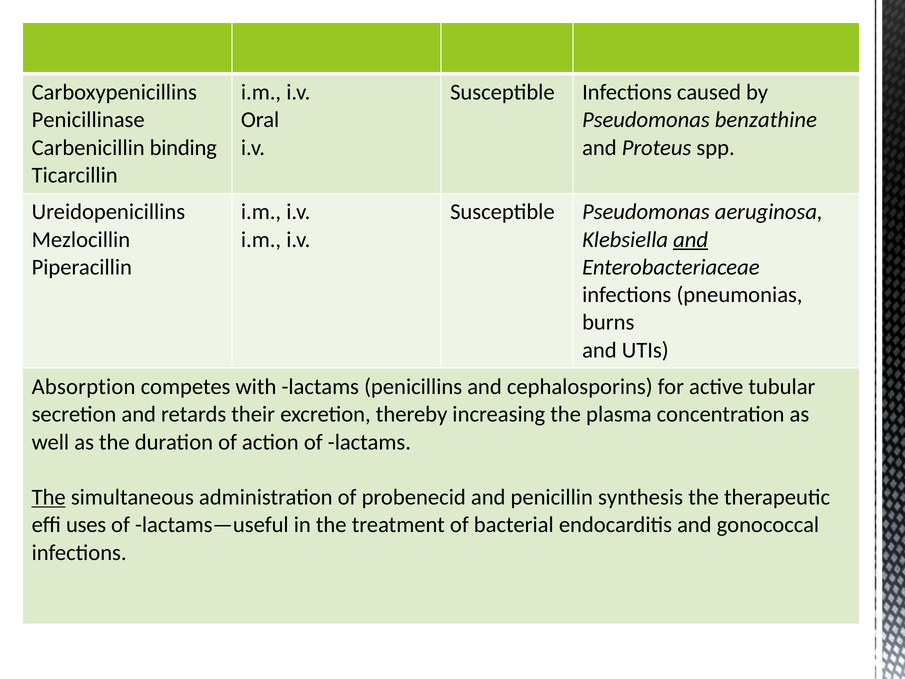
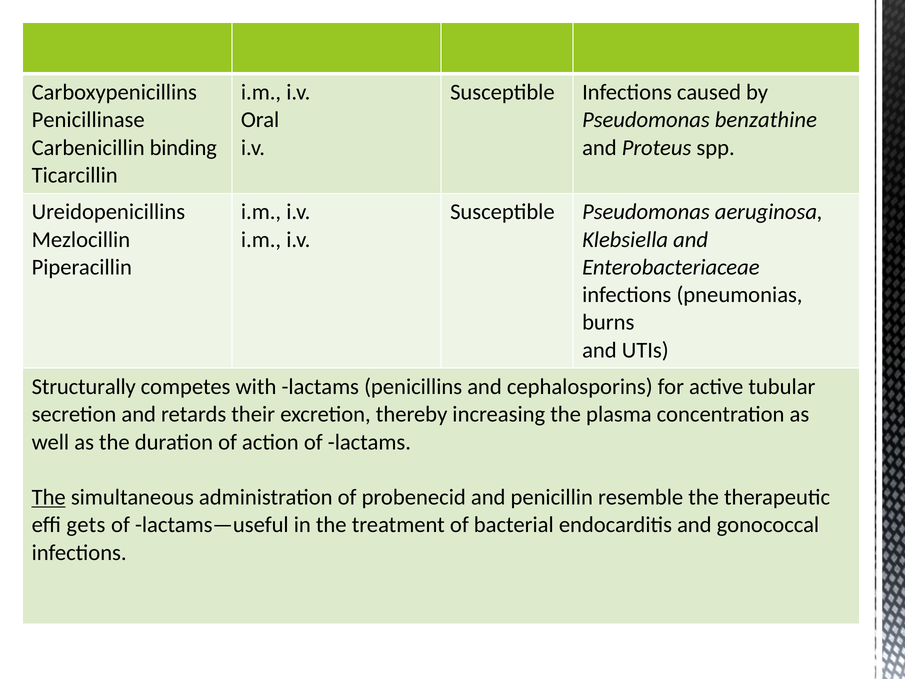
and underline: present -> none (691, 240)
Absorption: Absorption -> Structurally (84, 387)
synthesis: synthesis -> resemble (641, 497)
uses: uses -> gets (86, 525)
